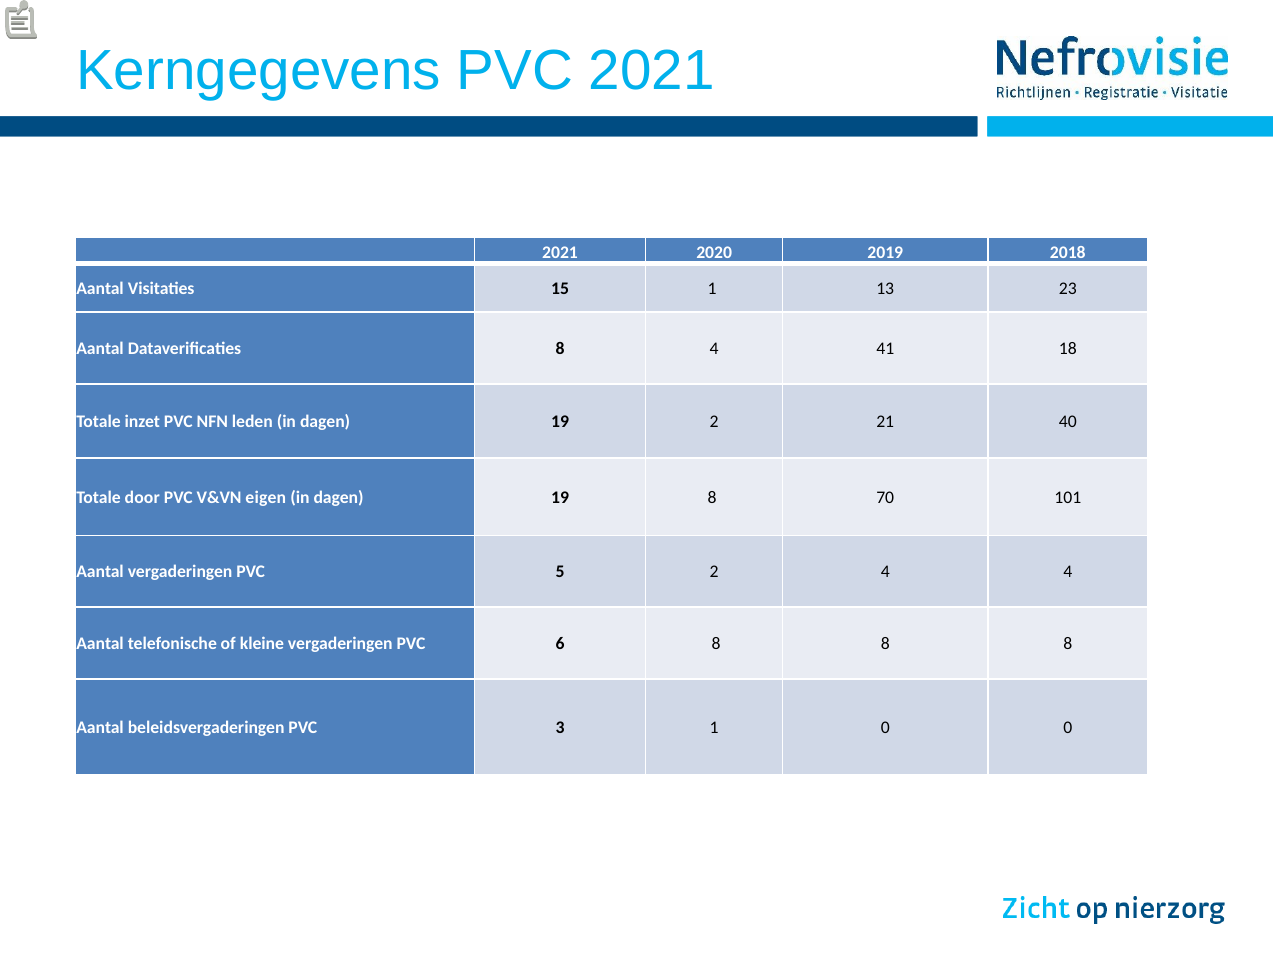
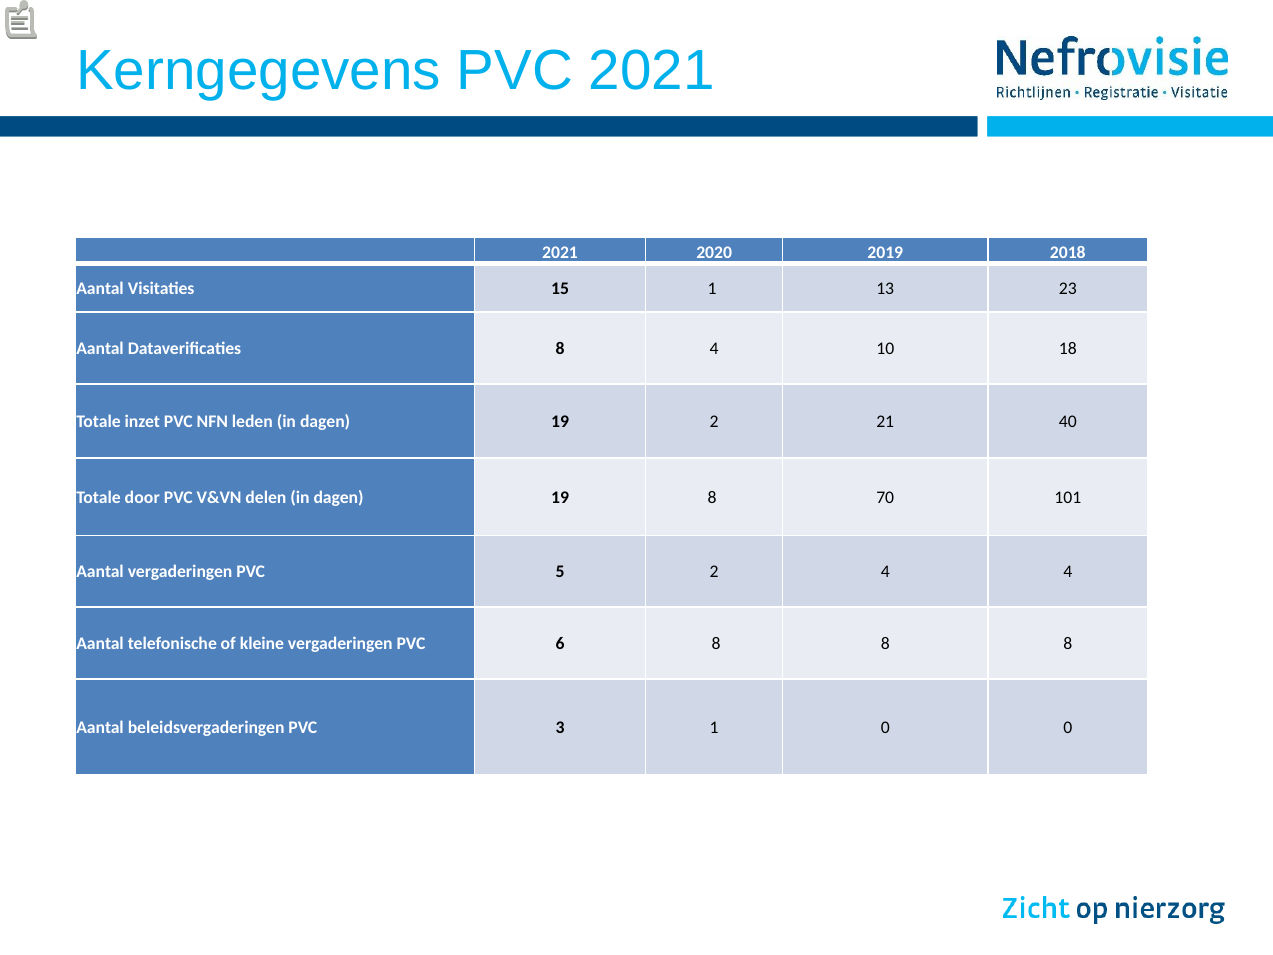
41: 41 -> 10 (885, 349)
eigen: eigen -> delen (266, 497)
